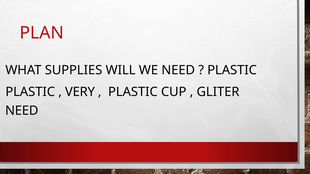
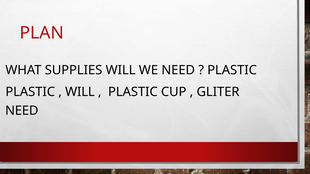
VERY: VERY -> WILL (80, 92)
